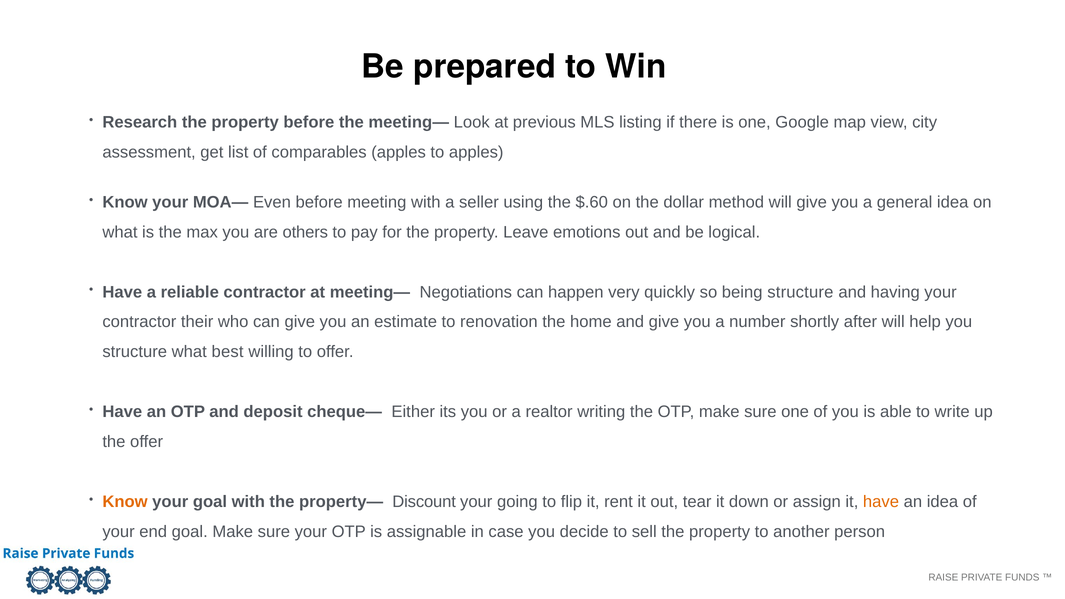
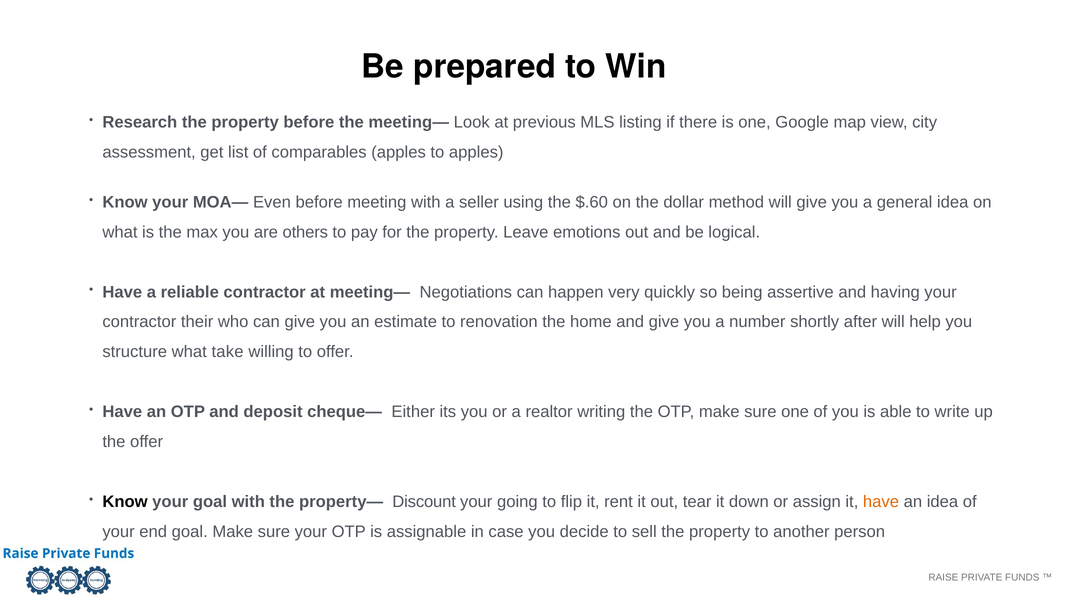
being structure: structure -> assertive (800, 292)
best: best -> take (228, 352)
Know colour: orange -> black (125, 502)
